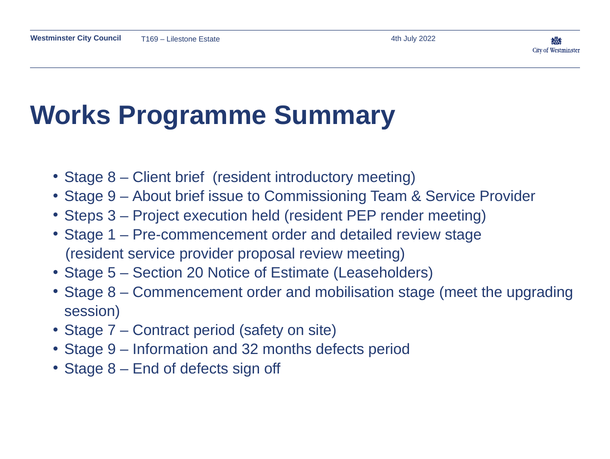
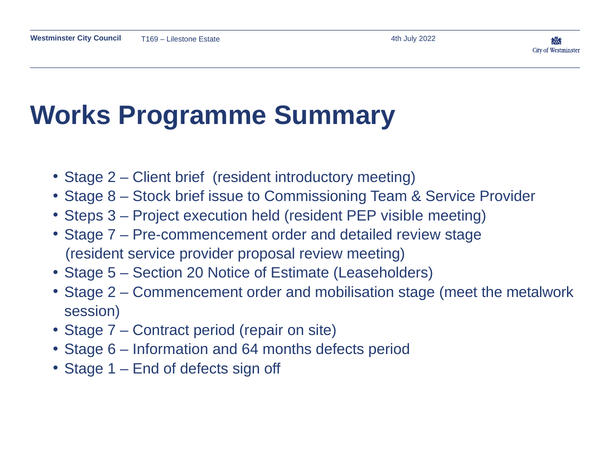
8: 8 -> 2 (112, 177)
9: 9 -> 8 (112, 197)
About: About -> Stock (152, 197)
render: render -> visible (402, 216)
1: 1 -> 7 (112, 235)
8: 8 -> 2 (112, 292)
upgrading: upgrading -> metalwork (540, 292)
safety: safety -> repair (261, 331)
9: 9 -> 6 (112, 350)
32: 32 -> 64 (250, 350)
8: 8 -> 1 (112, 369)
